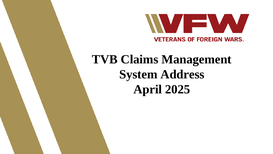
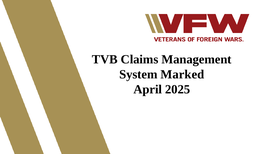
Address: Address -> Marked (182, 74)
